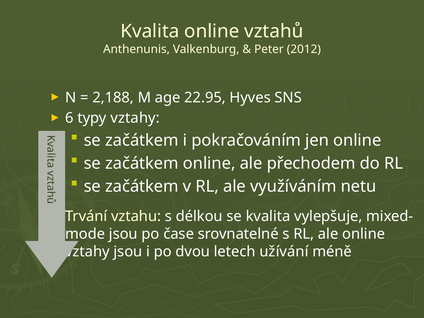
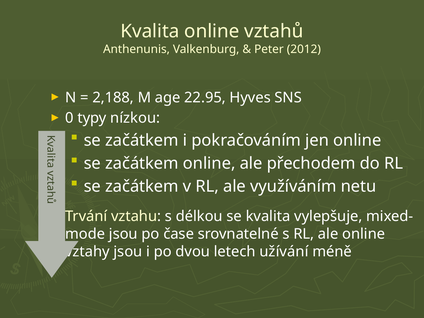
6: 6 -> 0 (69, 118)
typy vztahy: vztahy -> nízkou (135, 118)
